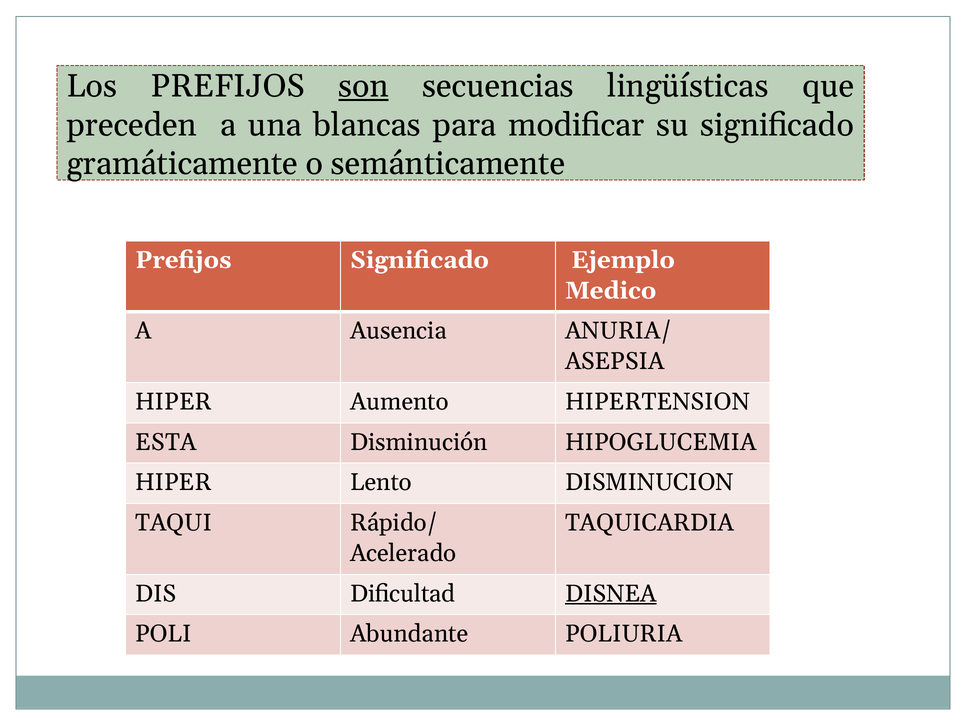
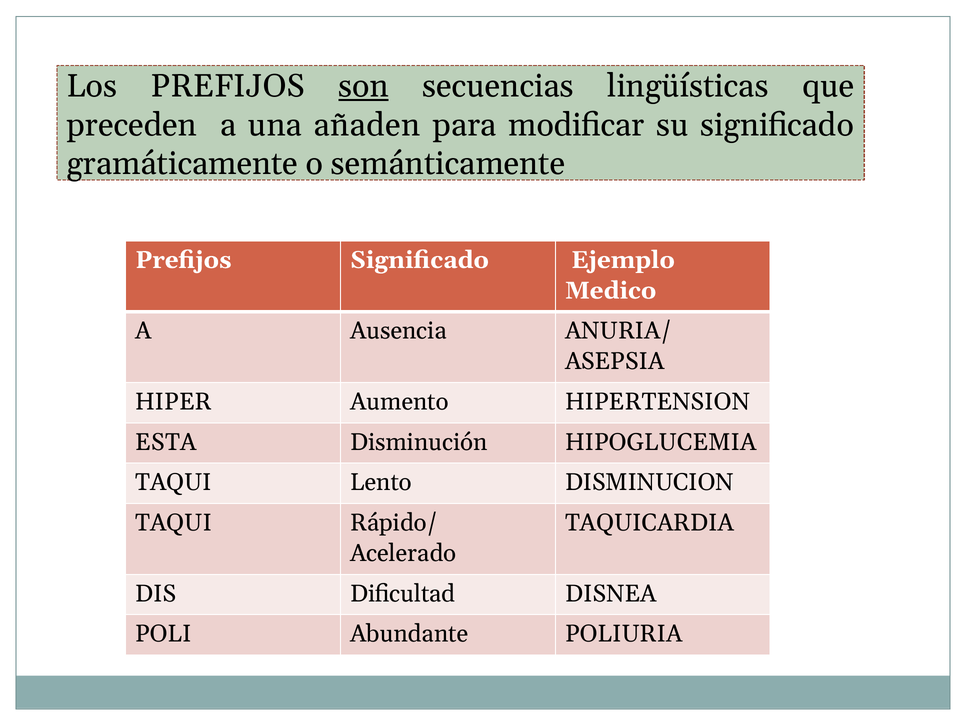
blancas: blancas -> añaden (367, 125)
HIPER: HIPER -> TAQUI (174, 483)
DISNEA underline: present -> none (611, 594)
